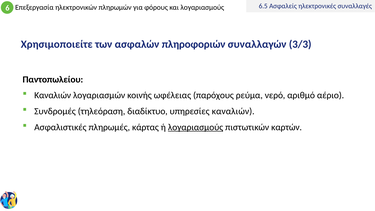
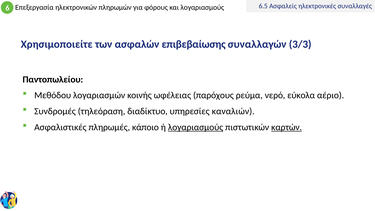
πληροφοριών: πληροφοριών -> επιβεβαίωσης (194, 44)
Καναλιών: Καναλιών -> Μεθόδου (53, 95)
αριθμό: αριθμό -> εύκολα (301, 95)
κάρτας: κάρτας -> κάποιο (145, 127)
καρτών underline: none -> present (287, 127)
